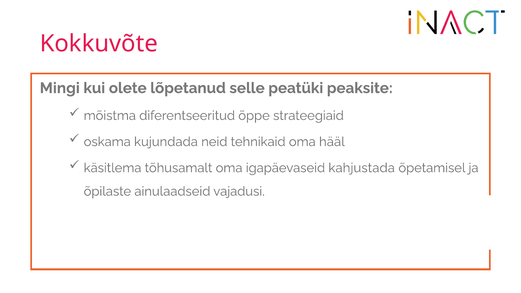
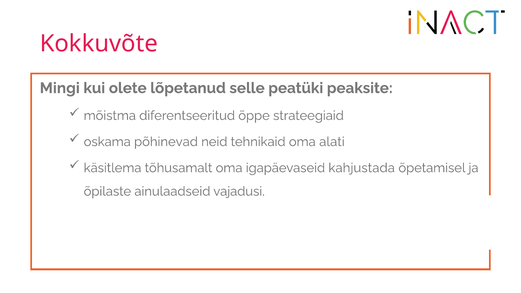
kujundada: kujundada -> põhinevad (166, 142)
hääl: hääl -> alati (332, 142)
